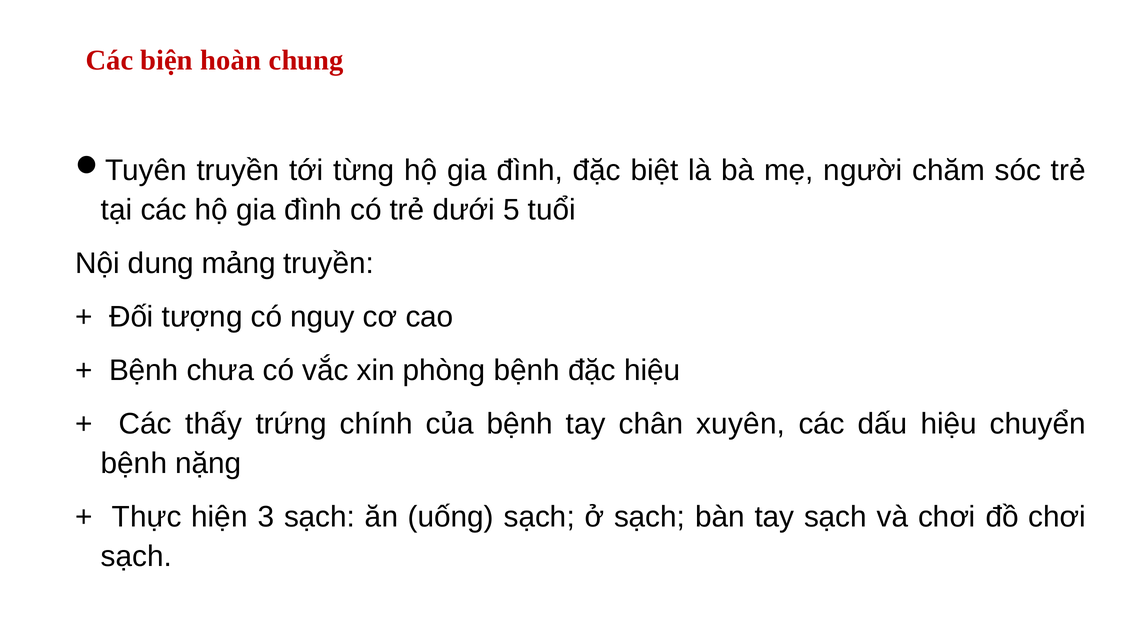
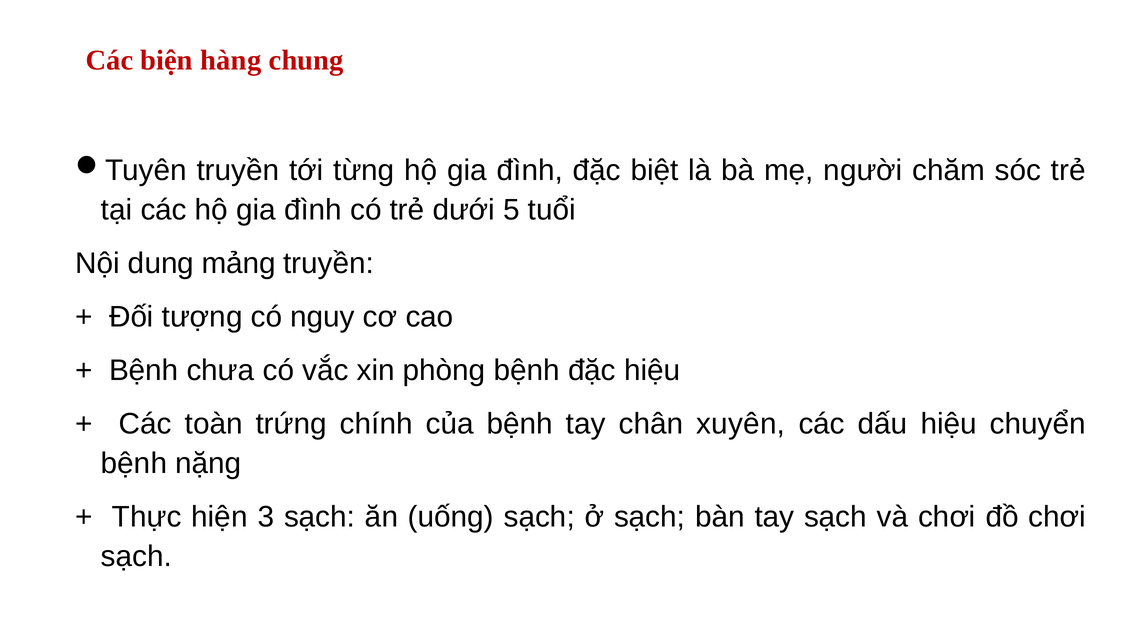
hoàn: hoàn -> hàng (231, 60)
thấy: thấy -> toàn (214, 424)
